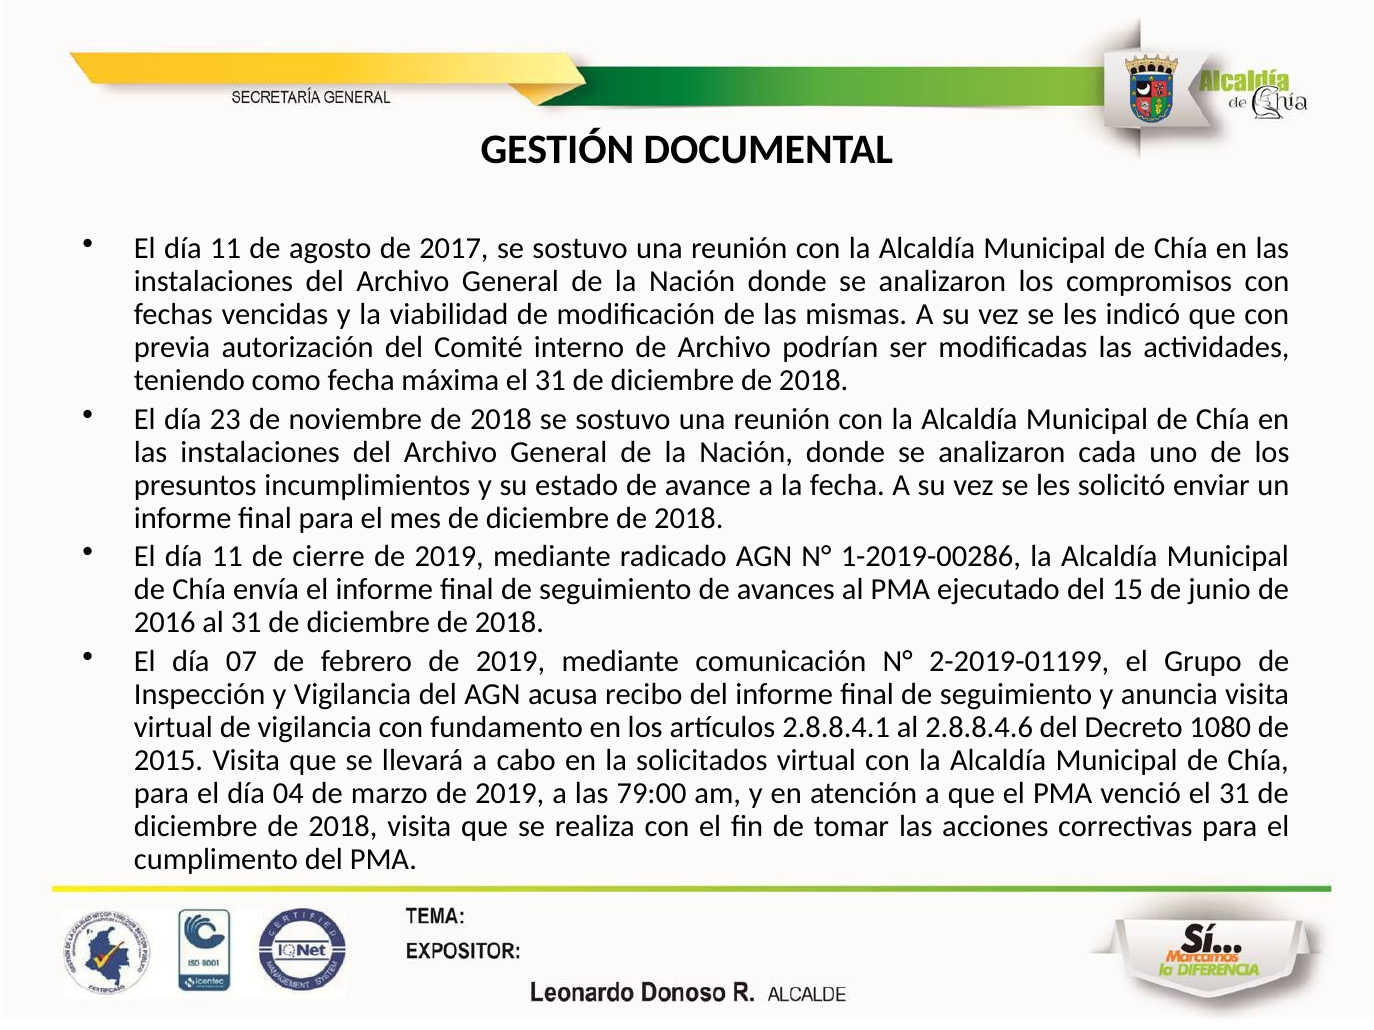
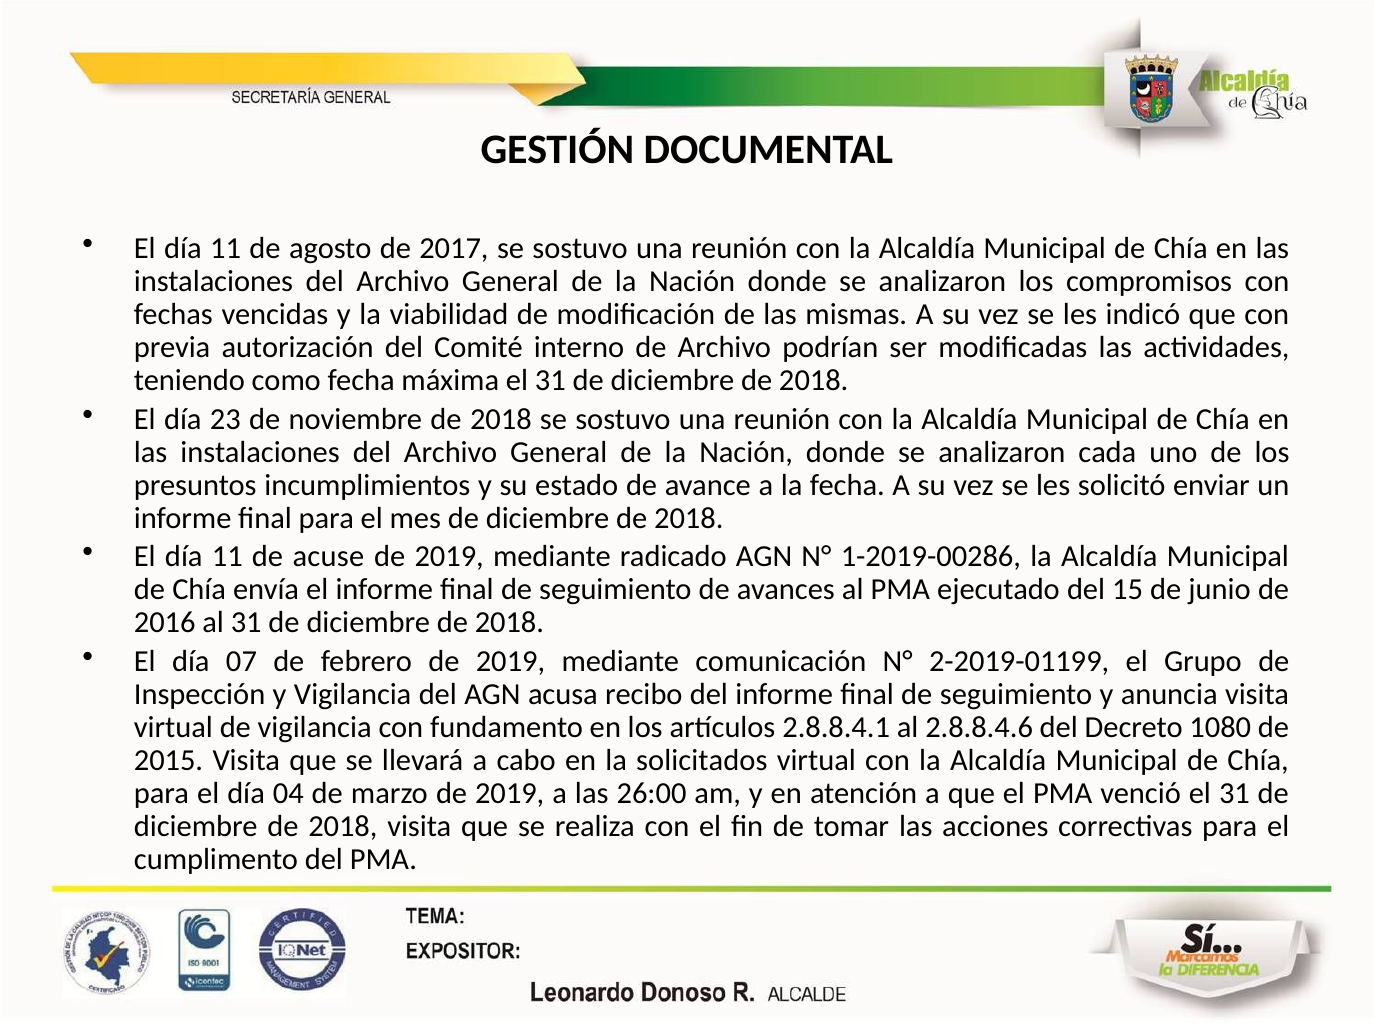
cierre: cierre -> acuse (328, 557)
79:00: 79:00 -> 26:00 (652, 794)
